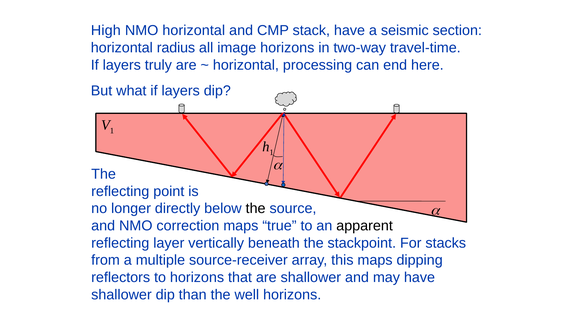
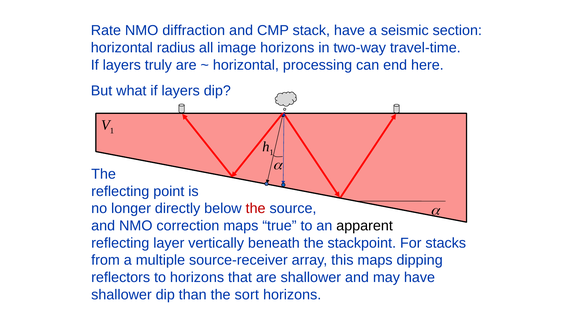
High: High -> Rate (106, 30)
NMO horizontal: horizontal -> diffraction (194, 30)
the colour: black -> red (256, 208)
well: well -> sort (247, 294)
